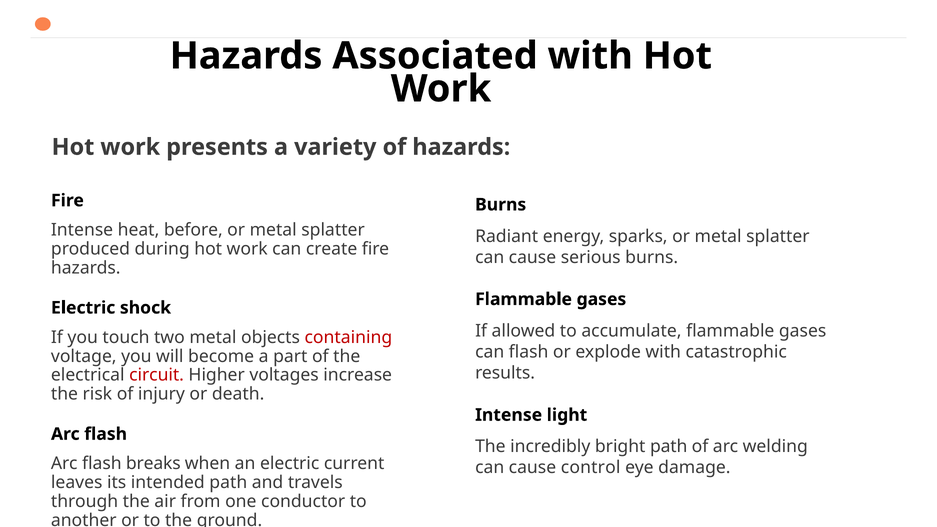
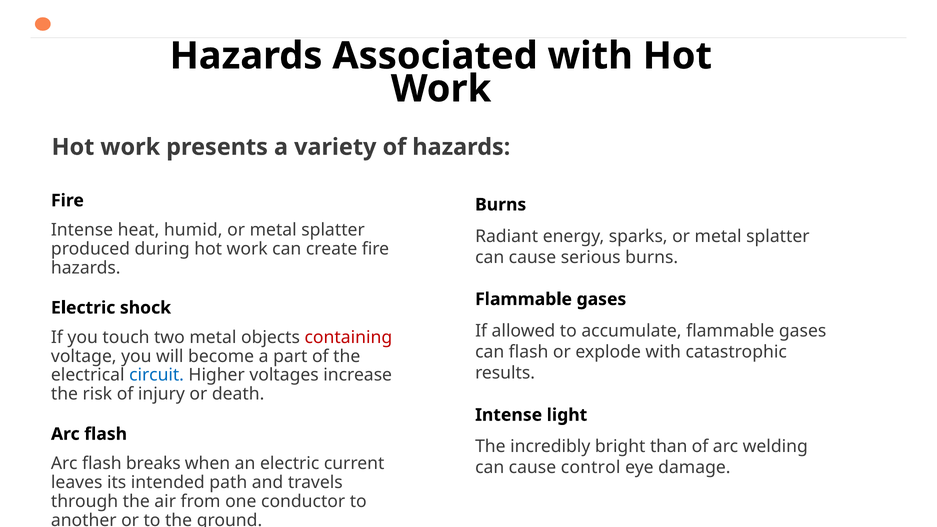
before: before -> humid (193, 230)
circuit colour: red -> blue (157, 375)
bright path: path -> than (669, 447)
